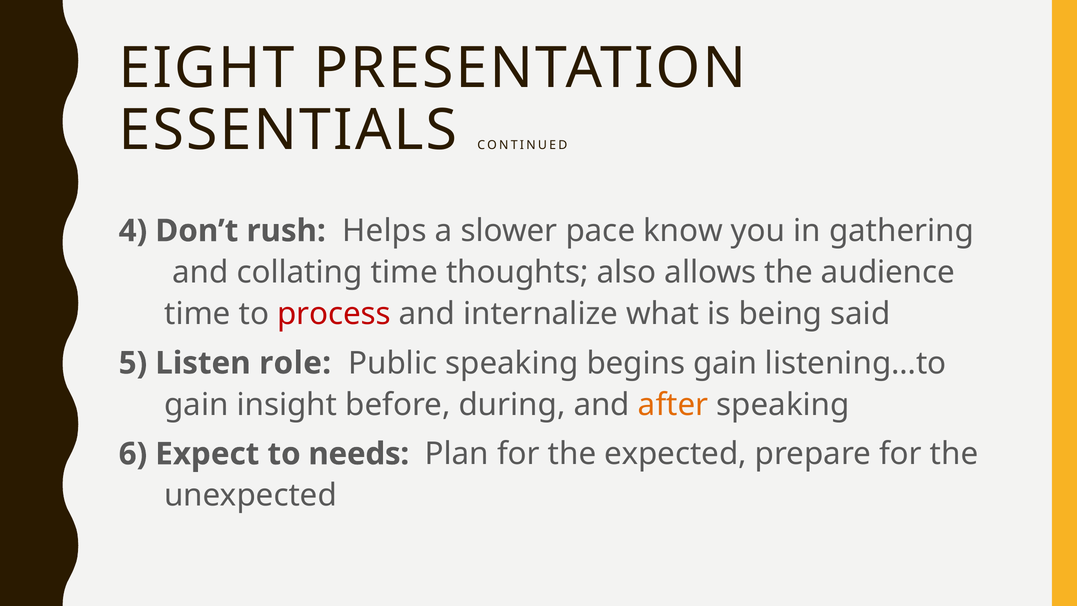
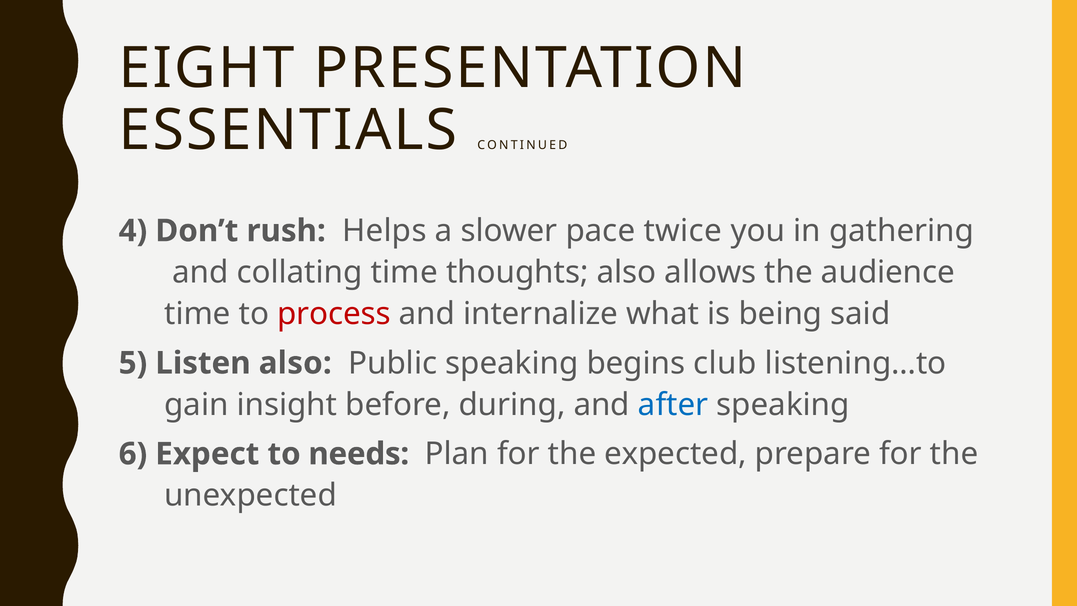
know: know -> twice (683, 231)
Listen role: role -> also (295, 363)
begins gain: gain -> club (725, 363)
after colour: orange -> blue (673, 405)
